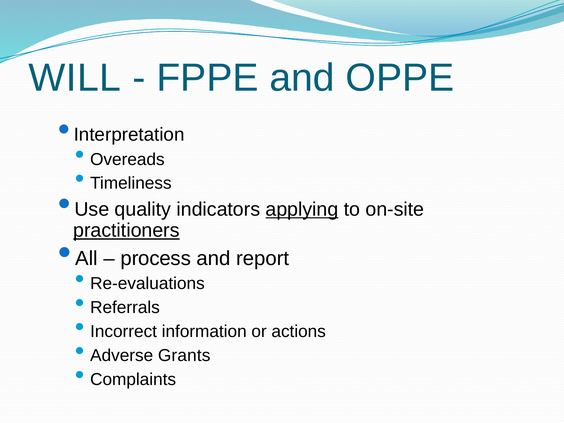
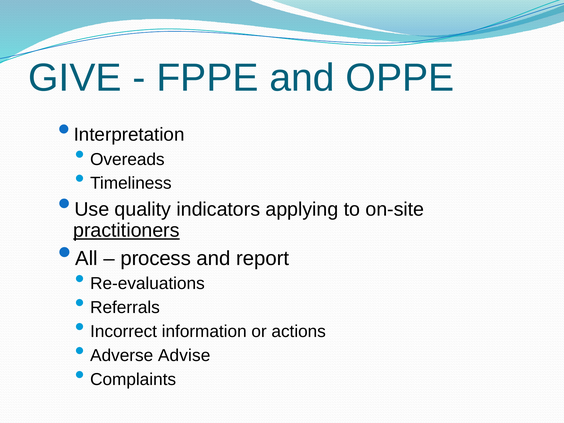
WILL: WILL -> GIVE (75, 78)
applying underline: present -> none (302, 209)
Grants: Grants -> Advise (184, 355)
